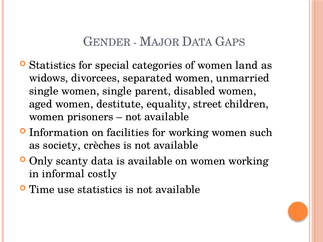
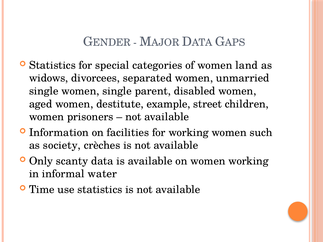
equality: equality -> example (168, 104)
costly: costly -> water (102, 174)
